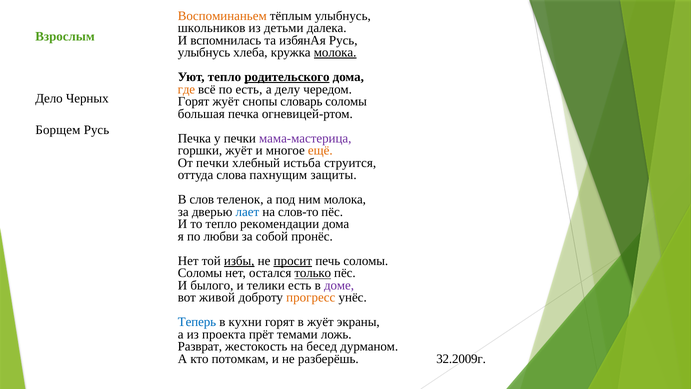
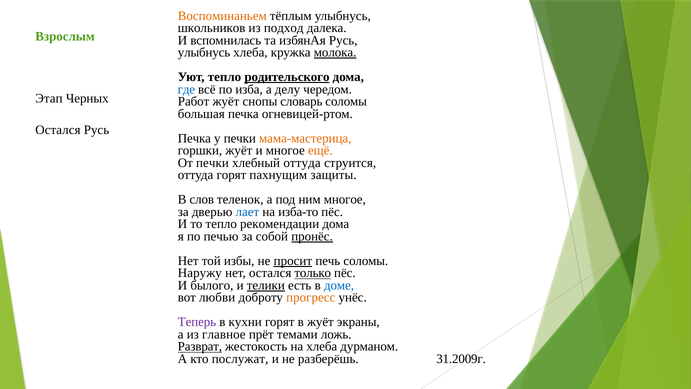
детьми: детьми -> подход (284, 28)
где colour: orange -> blue (186, 89)
по есть: есть -> изба (249, 89)
Дело: Дело -> Этап (49, 99)
Горят: Горят -> Работ (194, 101)
Борщем: Борщем -> Остался (58, 130)
мама-мастерица colour: purple -> orange (305, 138)
хлебный истьба: истьба -> оттуда (302, 163)
оттуда слова: слова -> горят (231, 175)
ним молока: молока -> многое (345, 199)
слов-то: слов-то -> изба-то (298, 212)
любви: любви -> печью (221, 236)
пронёс underline: none -> present (312, 236)
избы underline: present -> none (239, 261)
Соломы: Соломы -> Наружу (200, 273)
телики underline: none -> present (266, 285)
доме colour: purple -> blue (339, 285)
живой: живой -> любви (217, 297)
Теперь colour: blue -> purple (197, 322)
проекта: проекта -> главное (224, 334)
Разврат underline: none -> present (200, 346)
на бесед: бесед -> хлеба (322, 346)
потомкам: потомкам -> послужат (240, 359)
32.2009г: 32.2009г -> 31.2009г (461, 359)
